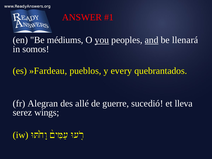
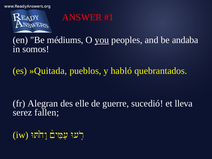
and underline: present -> none (152, 40)
llenará: llenará -> andaba (185, 40)
»Fardeau: »Fardeau -> »Quitada (48, 71)
every: every -> habló (121, 71)
allé: allé -> elle (82, 103)
wings: wings -> fallen (47, 112)
